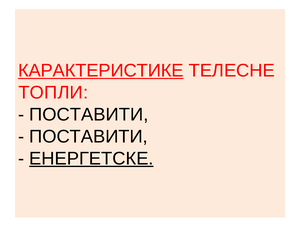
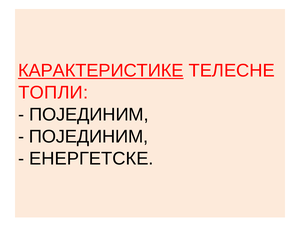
ПОСТАВИТИ: ПОСТАВИТИ -> ПОЈЕДИНИМ (89, 115)
ПОСТАВИТИ: ПОСТАВИТИ -> ПОЈЕДИНИМ (89, 137)
ЕНЕРГЕТСКЕ underline: present -> none (91, 159)
